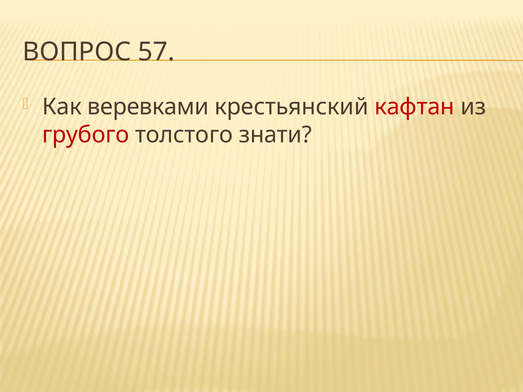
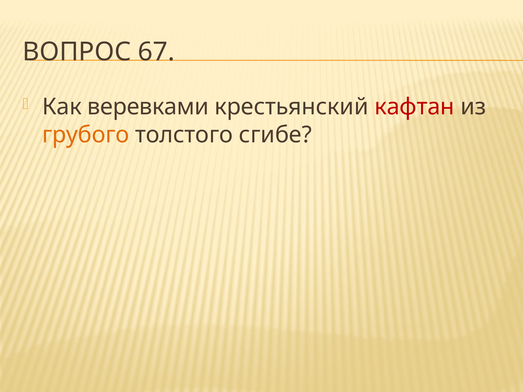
57: 57 -> 67 (156, 52)
грубого colour: red -> orange (86, 135)
знати: знати -> сгибе (275, 135)
